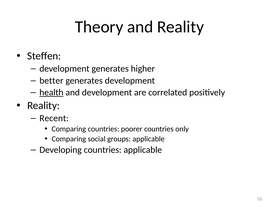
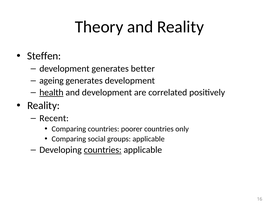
higher: higher -> better (143, 69)
better: better -> ageing (51, 81)
countries underline: none -> present (103, 150)
